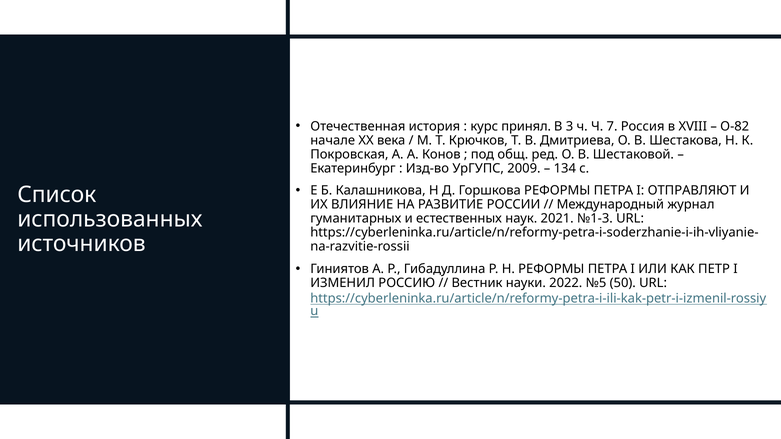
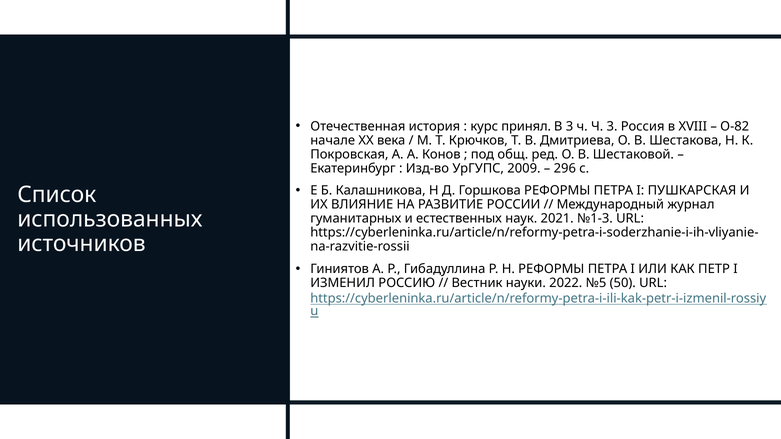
Ч 7: 7 -> 3 (612, 126)
134: 134 -> 296 (565, 168)
ОТПРАВЛЯЮТ: ОТПРАВЛЯЮТ -> ПУШКАРСКАЯ (692, 191)
